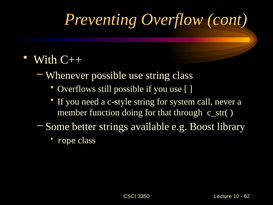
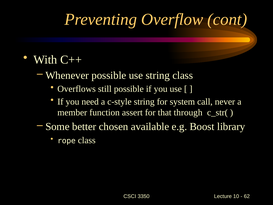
doing: doing -> assert (132, 112)
strings: strings -> chosen (114, 127)
